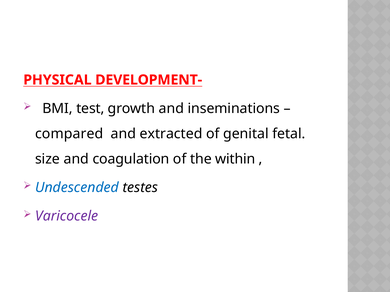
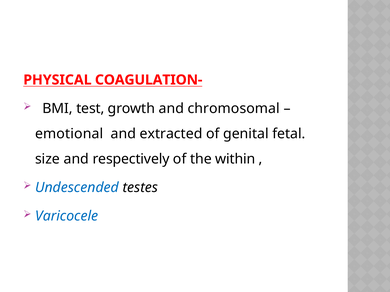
DEVELOPMENT-: DEVELOPMENT- -> COAGULATION- (149, 80)
inseminations: inseminations -> chromosomal (234, 109)
compared: compared -> emotional (69, 134)
coagulation: coagulation -> respectively (131, 159)
Varicocele colour: purple -> blue (67, 216)
